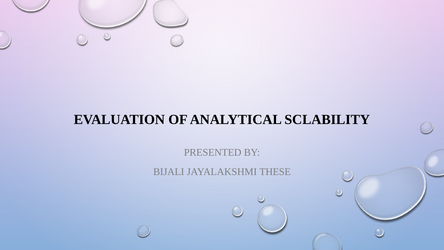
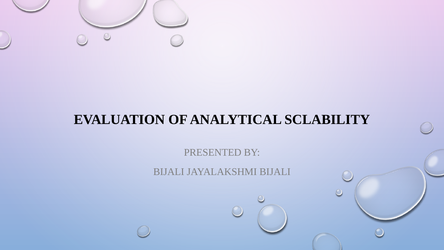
JAYALAKSHMI THESE: THESE -> BIJALI (275, 172)
